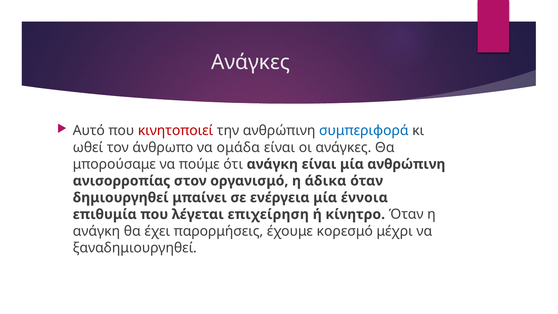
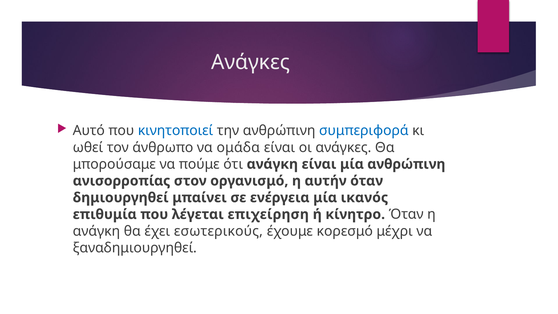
κινητοποιεί colour: red -> blue (176, 131)
άδικα: άδικα -> αυτήν (326, 181)
έννοια: έννοια -> ικανός (364, 198)
παρορμήσεις: παρορμήσεις -> εσωτερικούς (218, 231)
